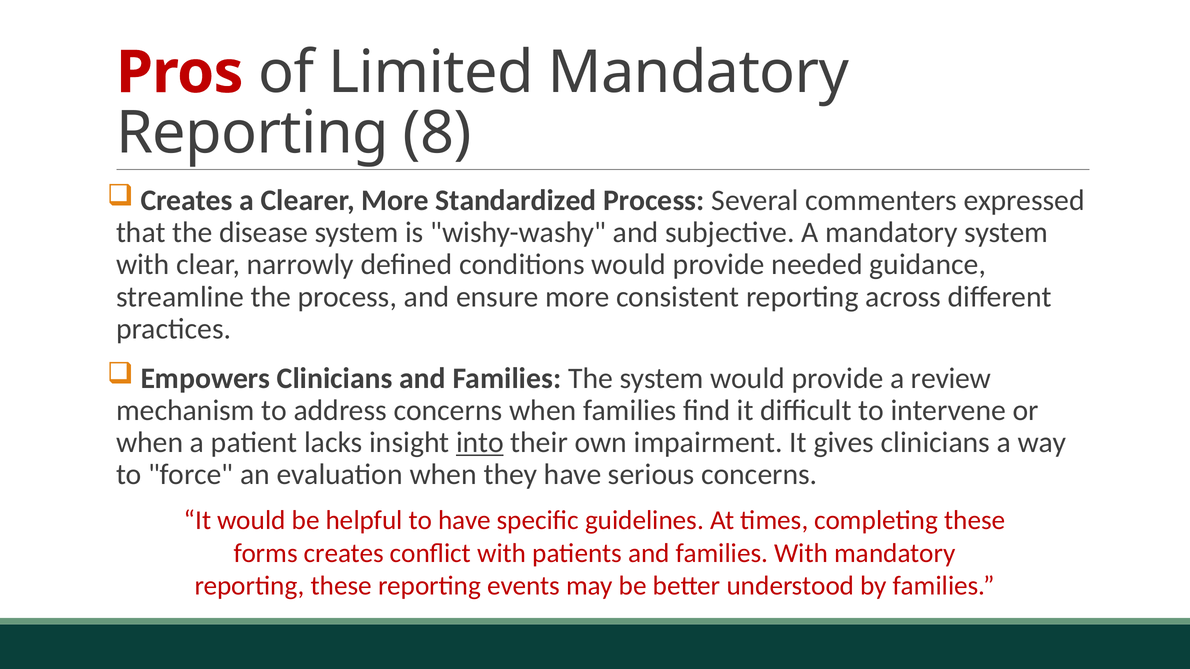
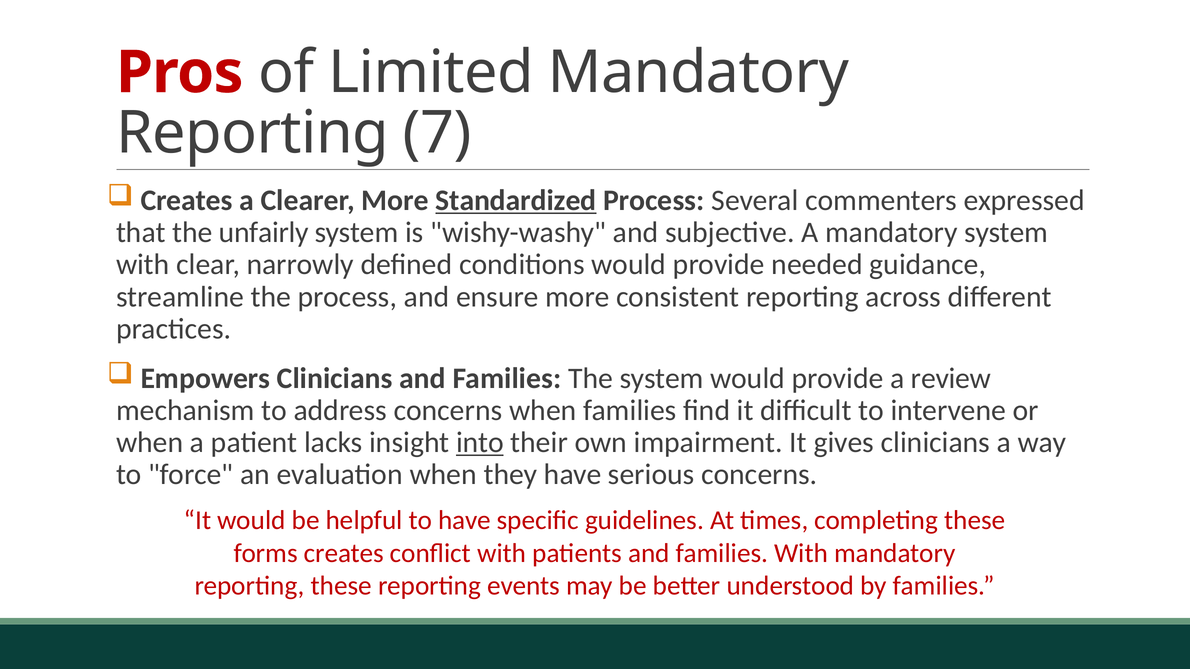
8: 8 -> 7 (437, 133)
Standardized underline: none -> present (516, 201)
disease: disease -> unfairly (264, 233)
